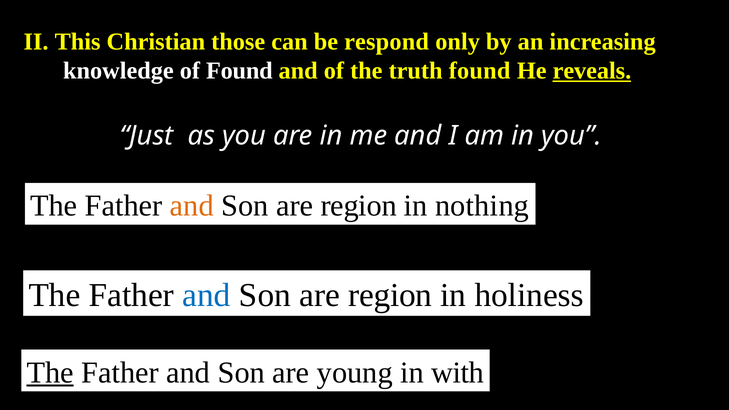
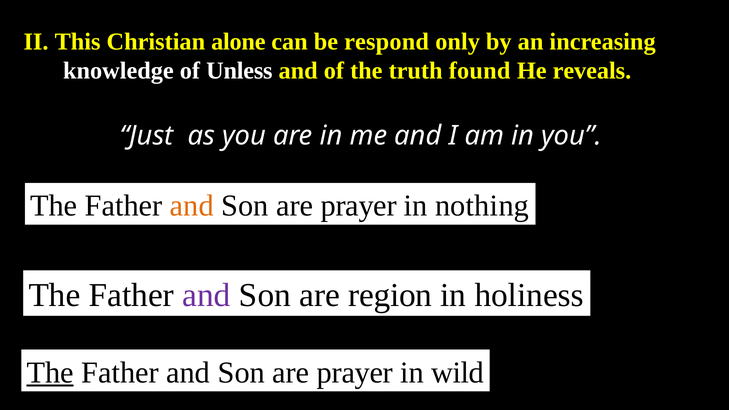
those: those -> alone (238, 42)
of Found: Found -> Unless (239, 71)
reveals underline: present -> none (592, 71)
region: region -> prayer (359, 206)
and colour: blue -> purple (207, 295)
young: young -> prayer (355, 373)
with: with -> wild (458, 373)
